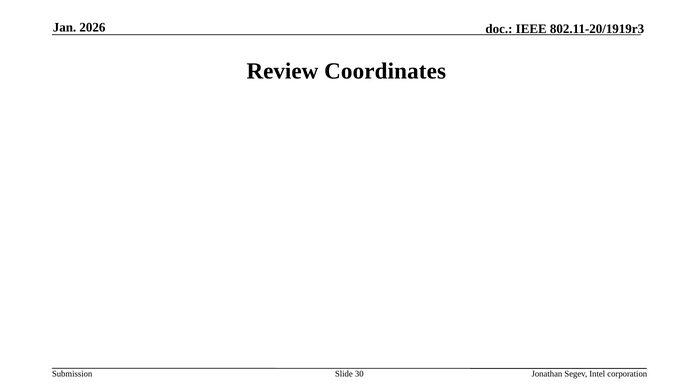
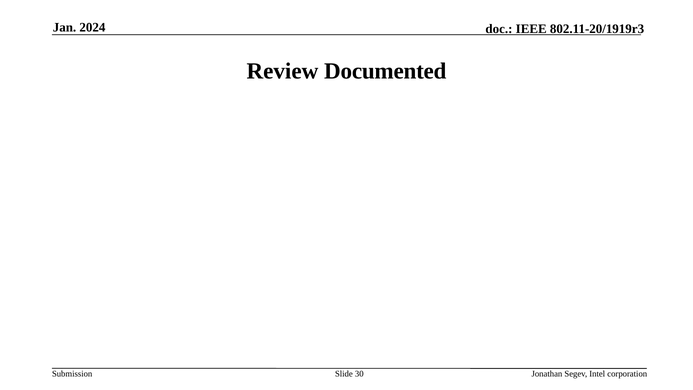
2026: 2026 -> 2024 (92, 28)
Coordinates: Coordinates -> Documented (385, 71)
